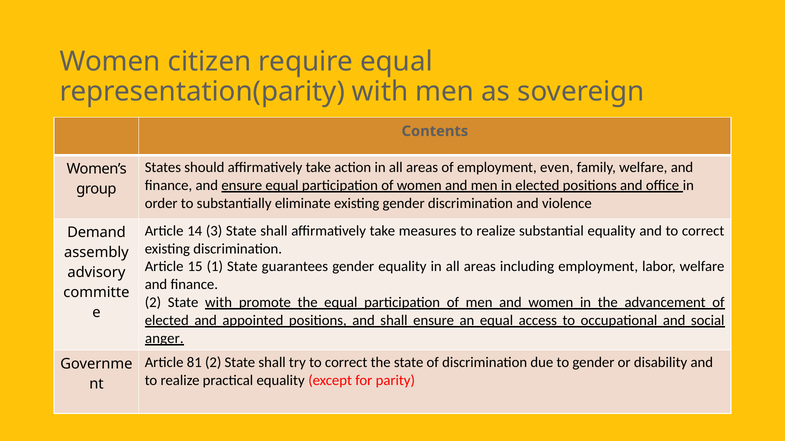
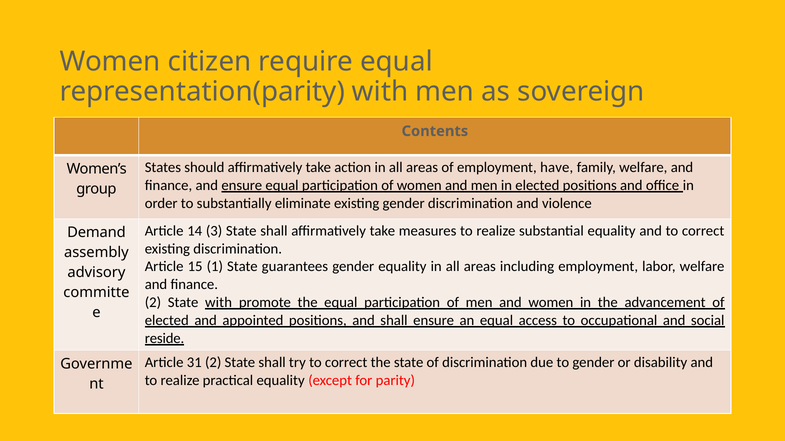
even: even -> have (557, 168)
anger: anger -> reside (165, 339)
81: 81 -> 31 (194, 363)
